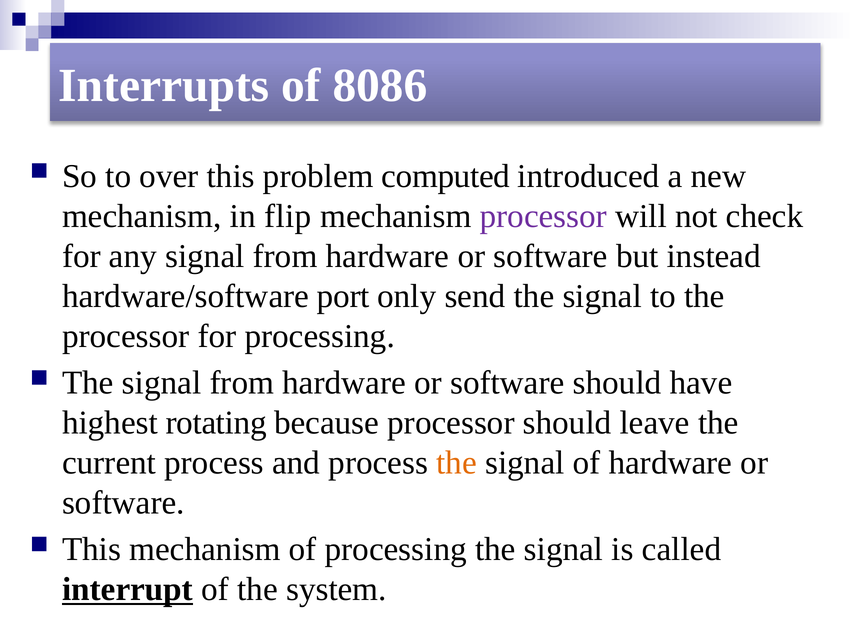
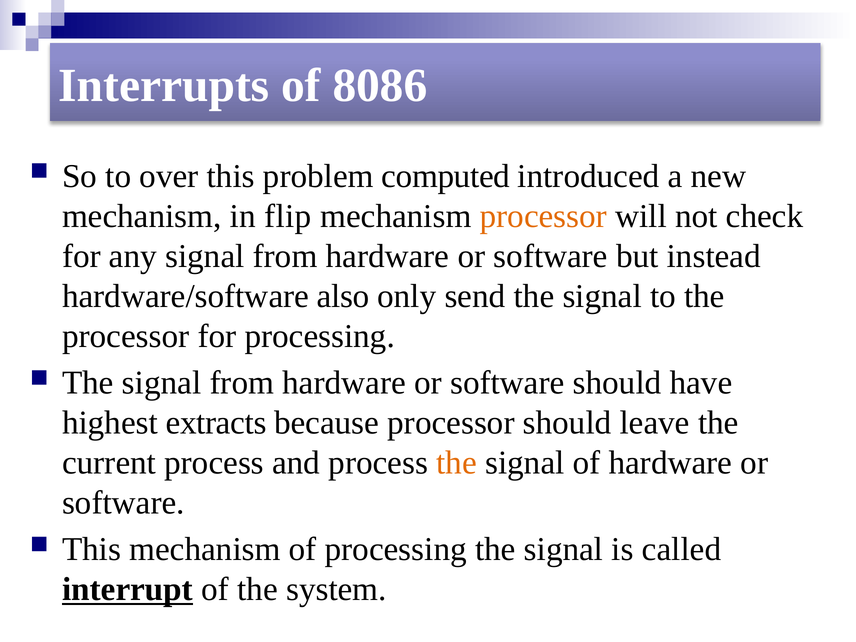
processor colour: purple -> orange (543, 216)
port: port -> also (343, 296)
rotating: rotating -> extracts (216, 423)
